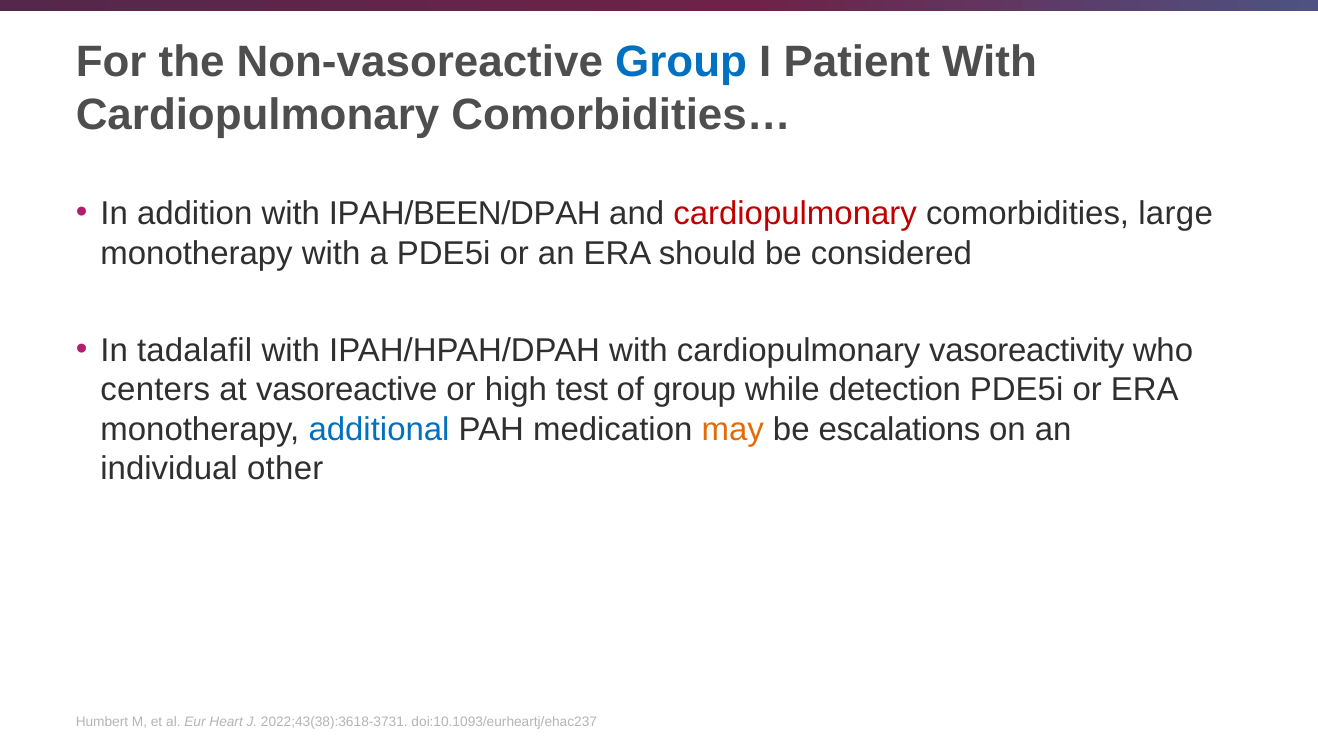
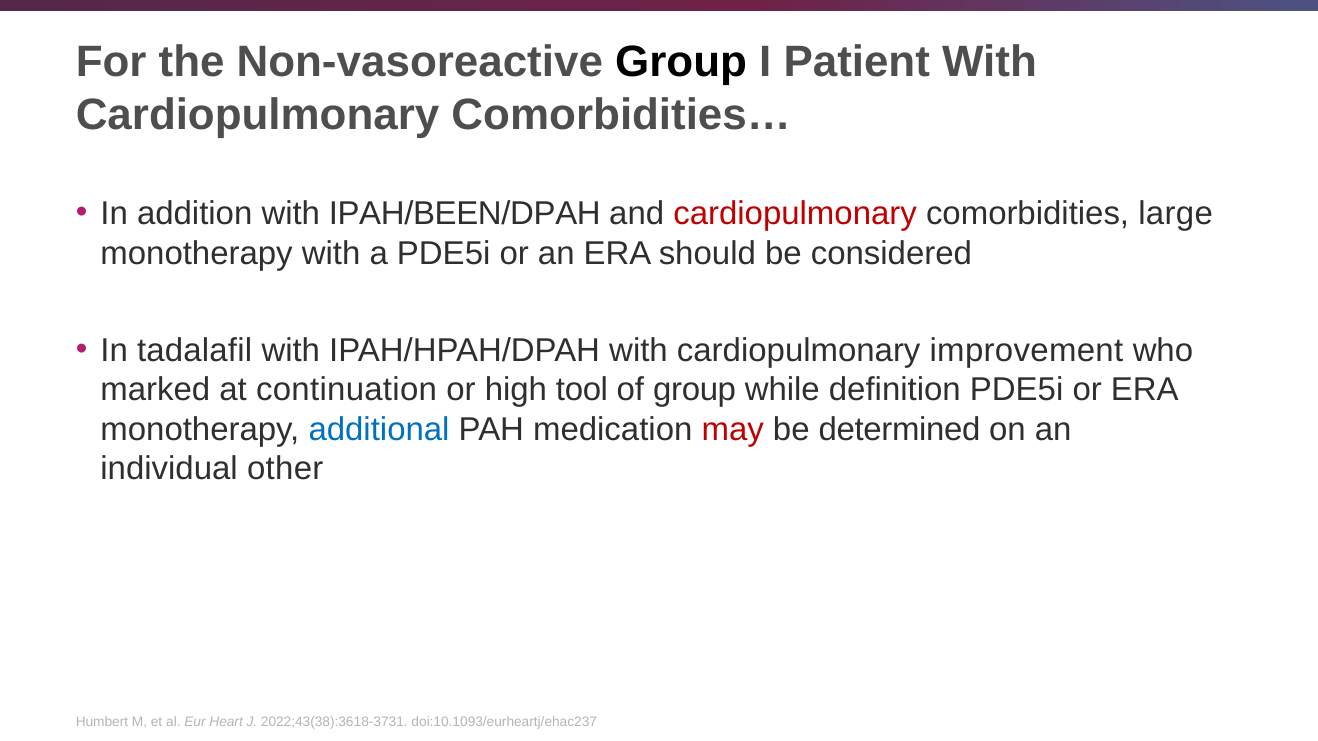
Group colour: blue -> black (681, 62)
vasoreactivity: vasoreactivity -> improvement (1026, 351)
centers: centers -> marked (155, 390)
vasoreactive: vasoreactive -> continuation (347, 390)
test: test -> tool (582, 390)
detection: detection -> definition (895, 390)
may colour: orange -> red (733, 430)
escalations: escalations -> determined (900, 430)
